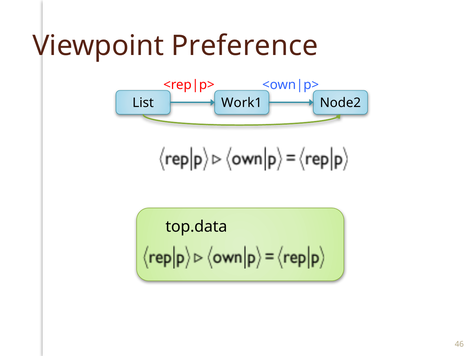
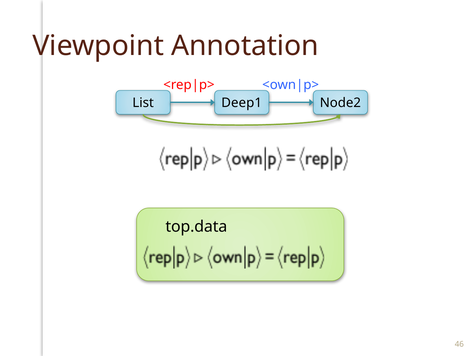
Preference: Preference -> Annotation (245, 46)
Work1: Work1 -> Deep1 (242, 103)
